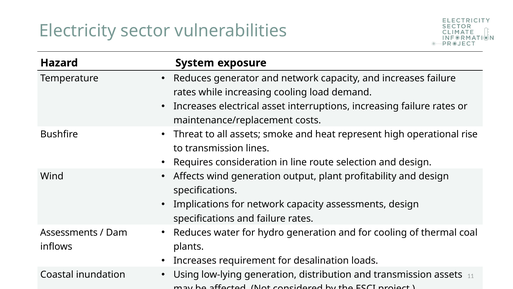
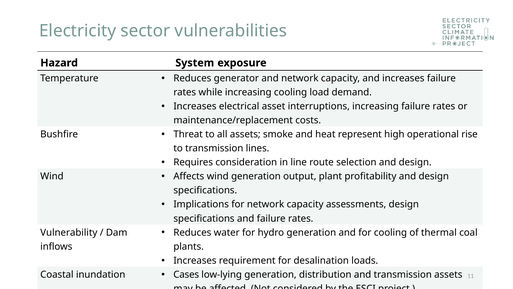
Assessments: Assessments -> Vulnerability (69, 232)
Using: Using -> Cases (186, 274)
